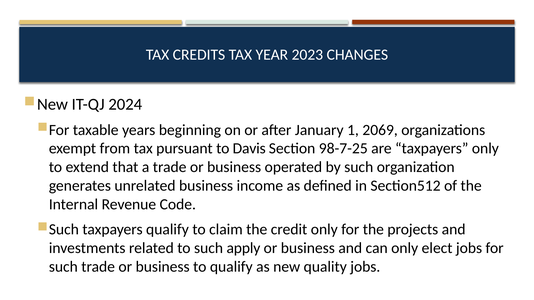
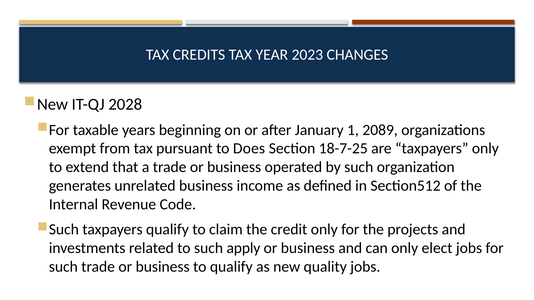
2024: 2024 -> 2028 (125, 104)
2069: 2069 -> 2089 (380, 130)
Davis: Davis -> Does (249, 149)
98-7-25: 98-7-25 -> 18-7-25 (343, 149)
